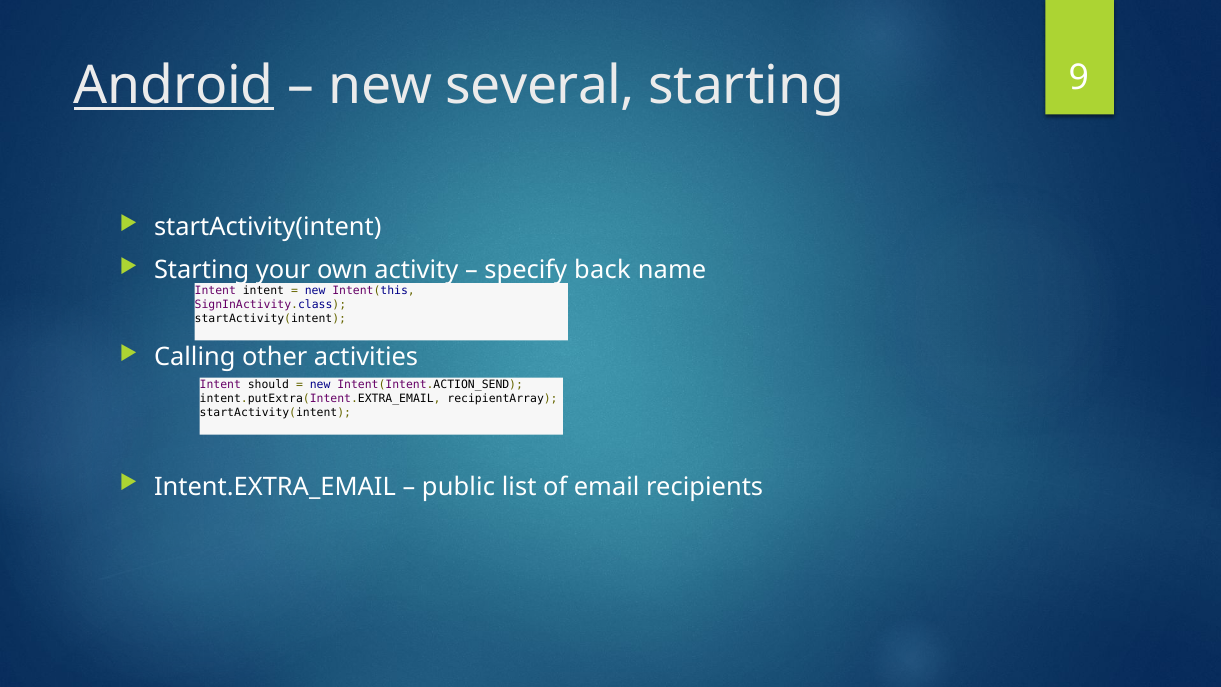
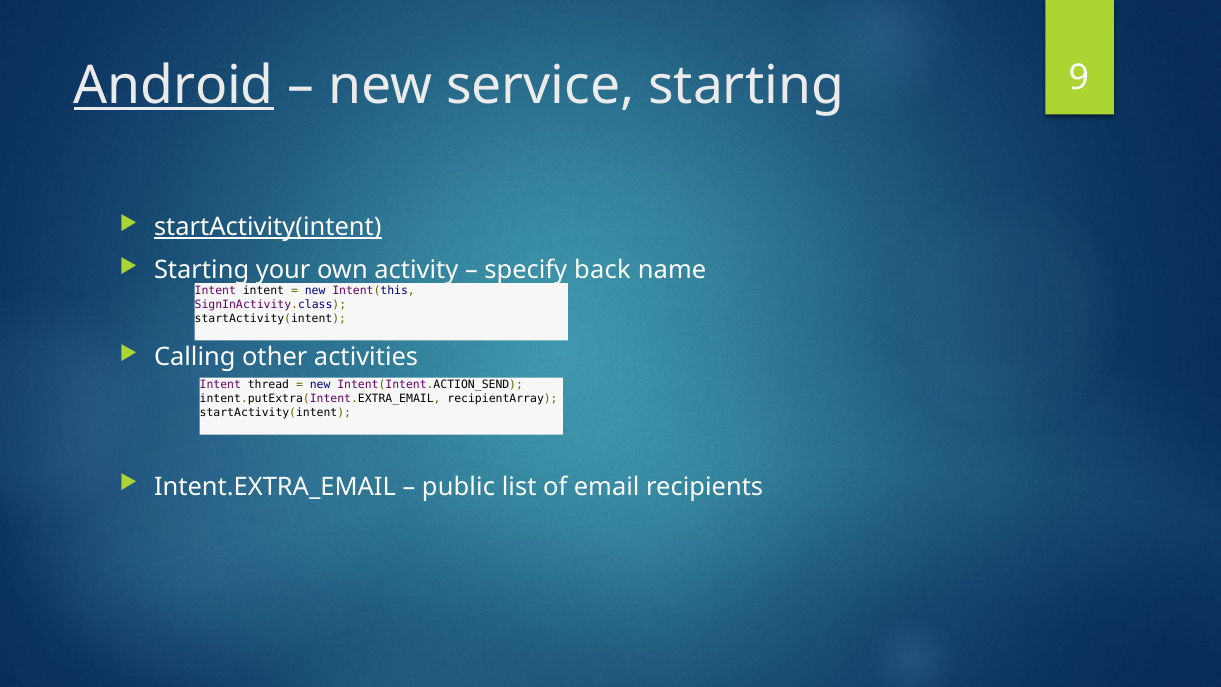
several: several -> service (540, 86)
startActivity(intent underline: none -> present (268, 227)
should: should -> thread (268, 385)
